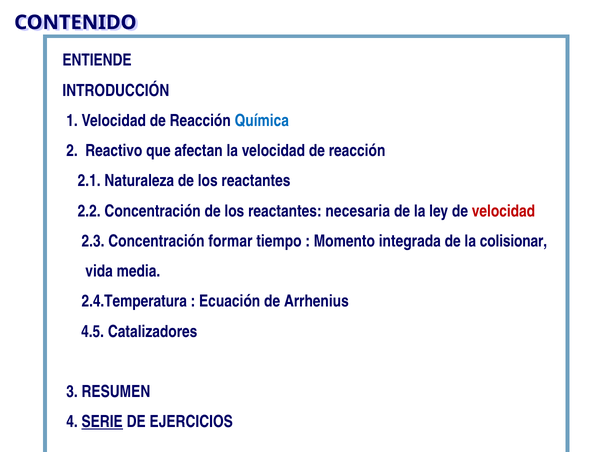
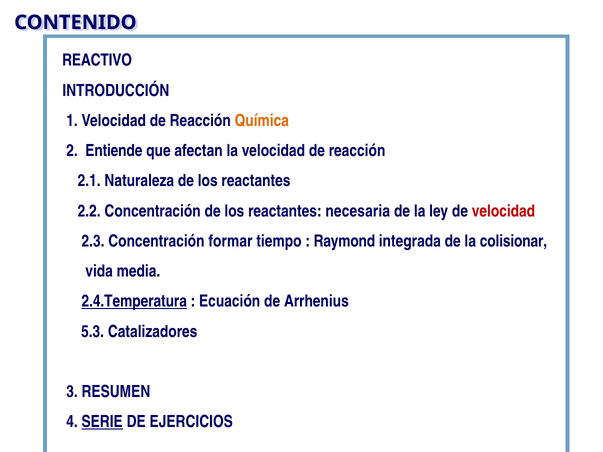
ENTIENDE: ENTIENDE -> REACTIVO (97, 60)
Química colour: blue -> orange (262, 121)
Reactivo: Reactivo -> Entiende (114, 151)
Momento: Momento -> Raymond (344, 241)
2.4.Temperatura underline: none -> present (134, 302)
4.5: 4.5 -> 5.3 (93, 332)
